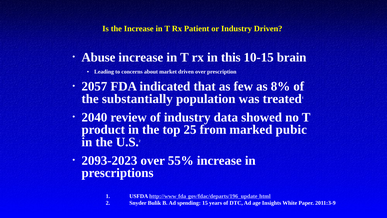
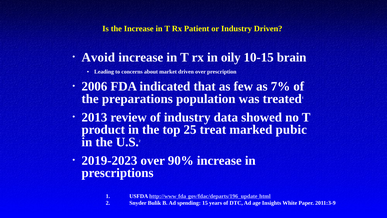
Abuse: Abuse -> Avoid (98, 57)
this: this -> oily (231, 57)
2057: 2057 -> 2006 (94, 86)
8%: 8% -> 7% (280, 86)
substantially: substantially -> preparations (137, 99)
2040: 2040 -> 2013 (94, 117)
from: from -> treat (213, 130)
2093-2023: 2093-2023 -> 2019-2023 (109, 160)
55%: 55% -> 90% (181, 160)
